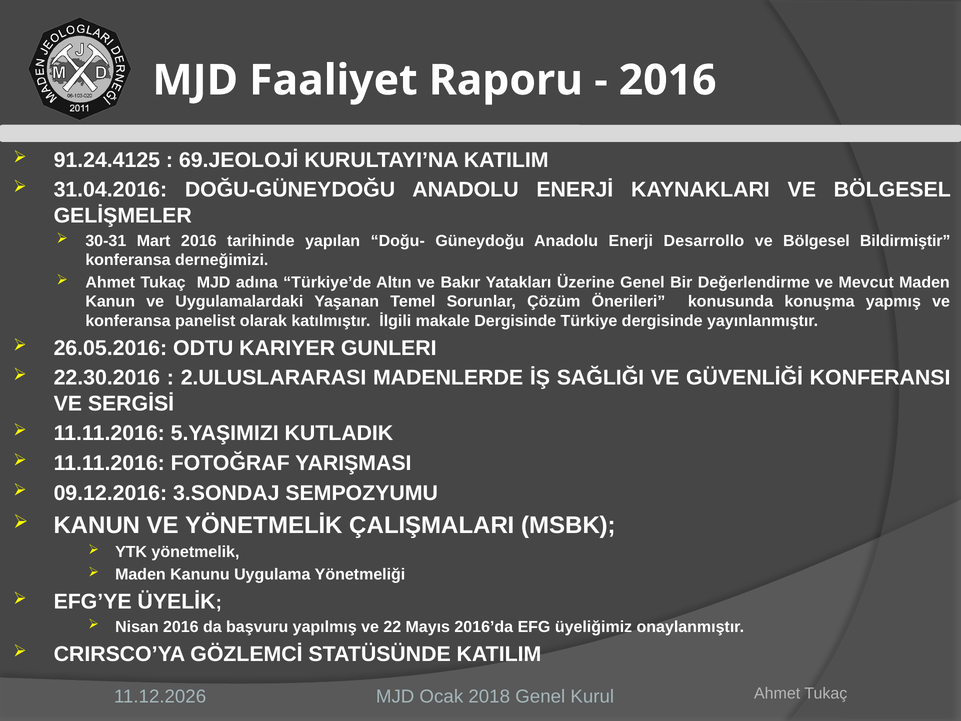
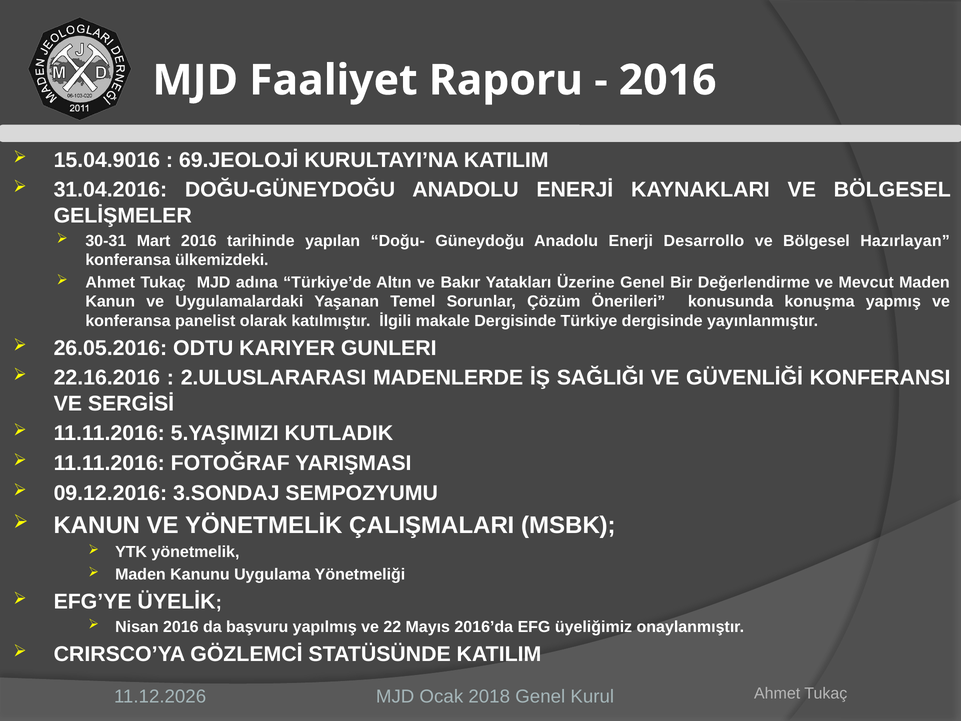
91.24.4125: 91.24.4125 -> 15.04.9016 (107, 160)
Bildirmiştir: Bildirmiştir -> Hazırlayan (905, 241)
derneğimizi: derneğimizi -> ülkemizdeki (222, 260)
22.30.2016: 22.30.2016 -> 22.16.2016 (107, 378)
